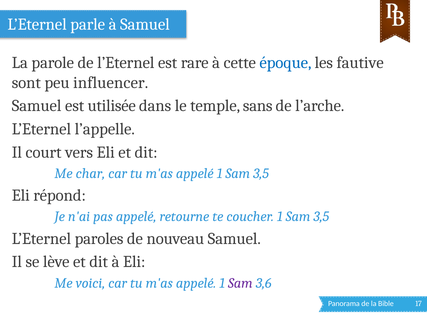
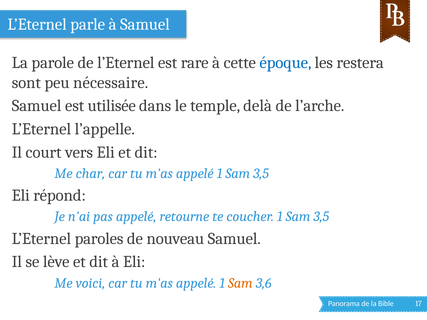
fautive: fautive -> restera (360, 63)
influencer: influencer -> nécessaire (111, 83)
sans: sans -> delà (258, 106)
Sam colour: purple -> orange (240, 283)
